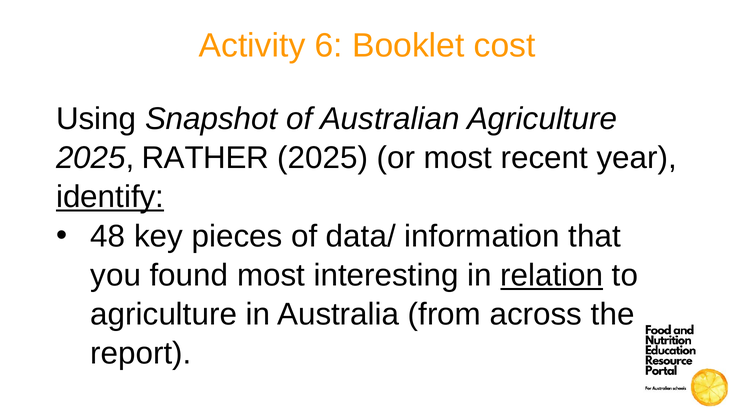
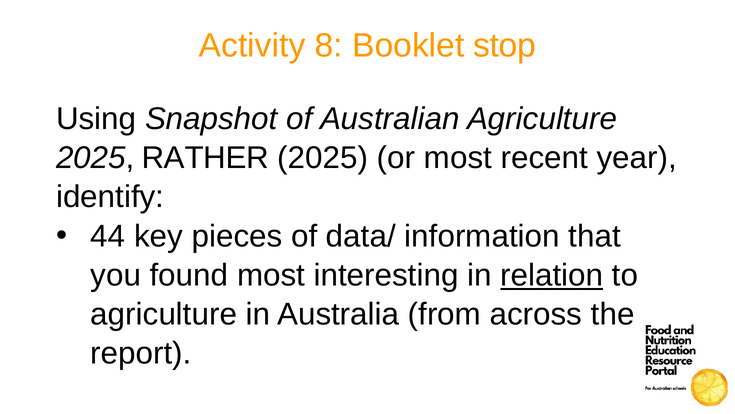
6: 6 -> 8 (329, 46)
cost: cost -> stop (505, 46)
identify underline: present -> none (110, 197)
48: 48 -> 44 (108, 236)
